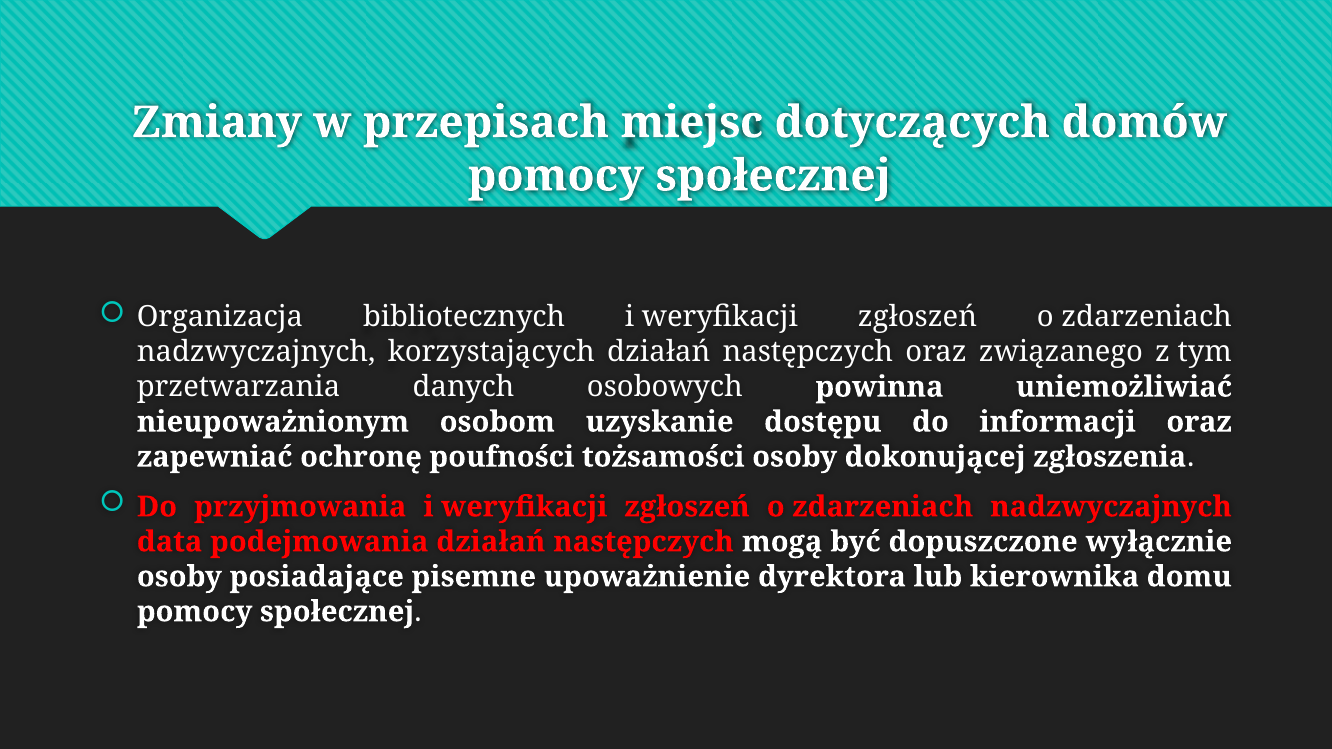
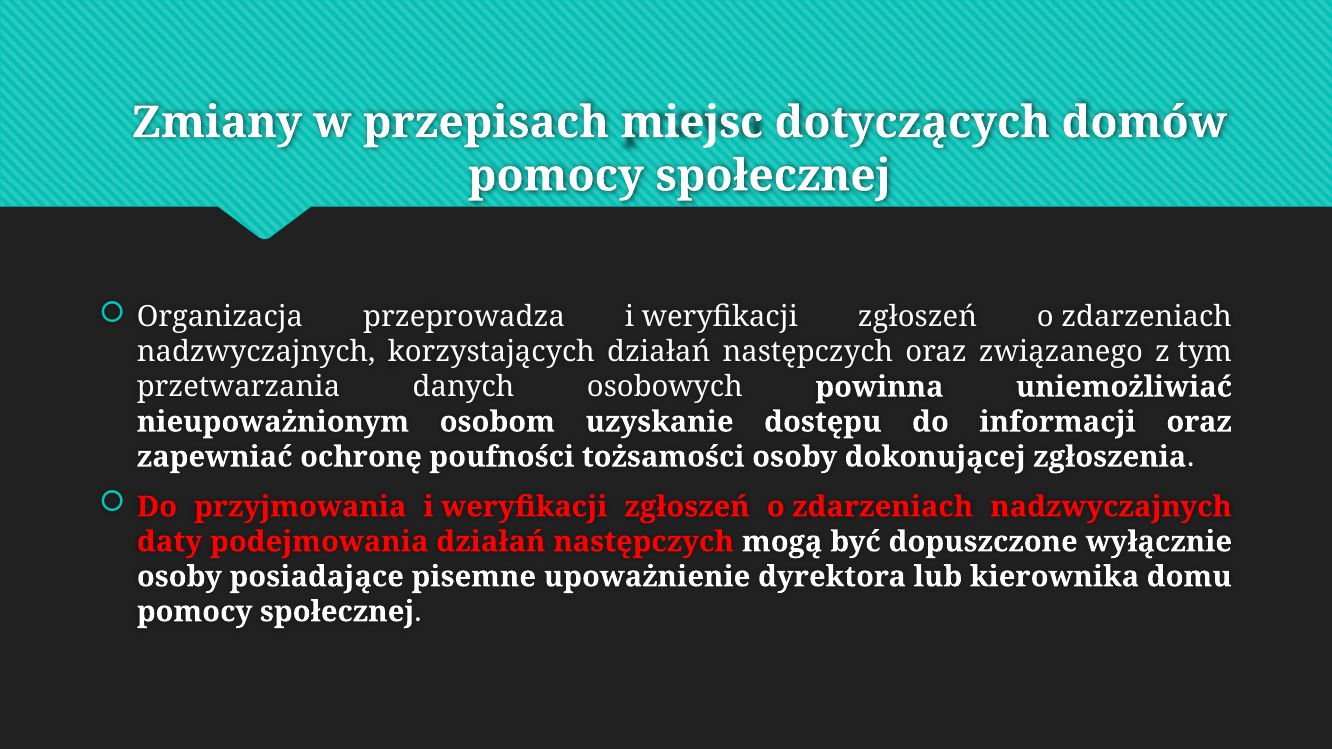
bibliotecznych: bibliotecznych -> przeprowadza (464, 317)
data: data -> daty (170, 542)
